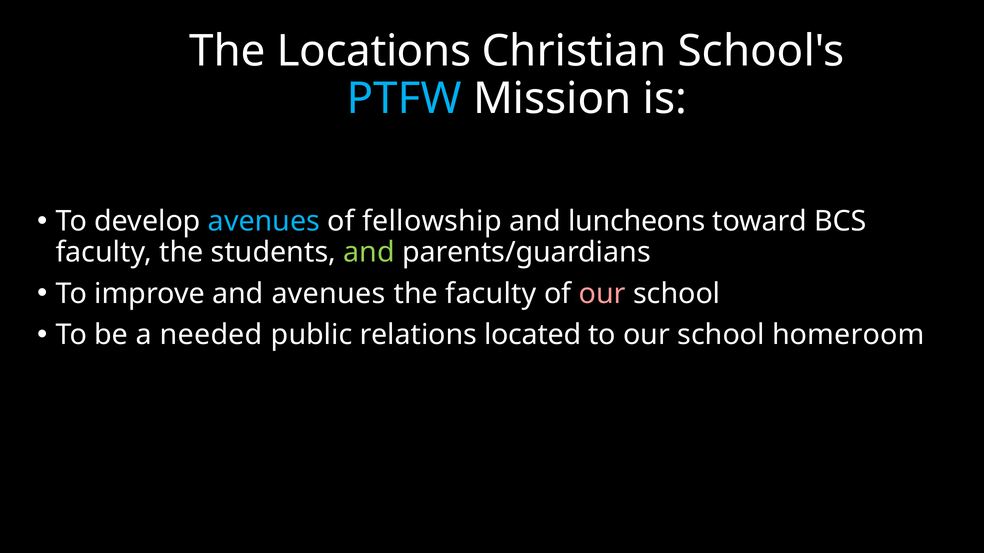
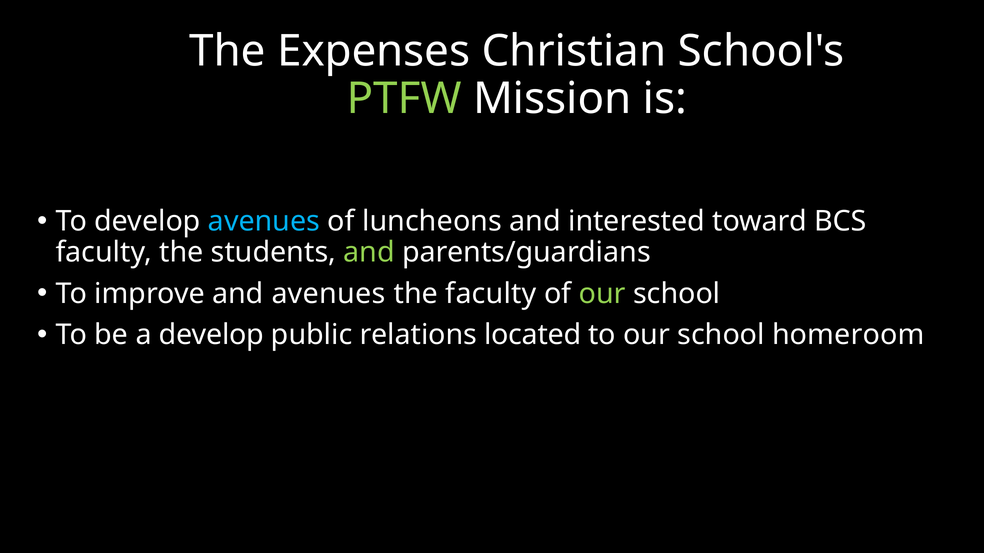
Locations: Locations -> Expenses (374, 51)
PTFW colour: light blue -> light green (404, 99)
fellowship: fellowship -> luncheons (432, 222)
luncheons: luncheons -> interested (637, 222)
our colour: pink -> light green (602, 294)
a needed: needed -> develop (211, 335)
